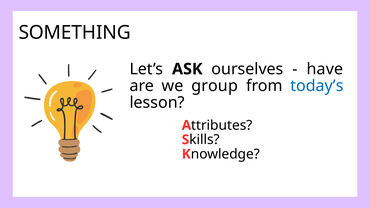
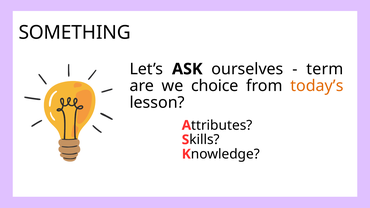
have: have -> term (325, 69)
group: group -> choice (215, 86)
today’s colour: blue -> orange (317, 86)
